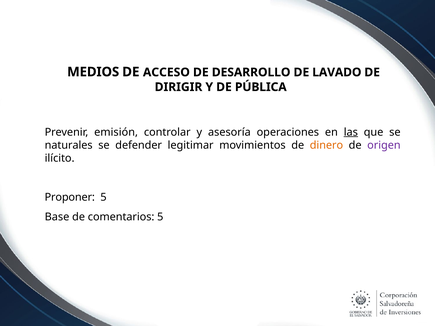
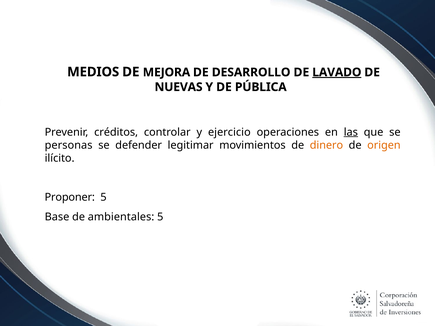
ACCESO: ACCESO -> MEJORA (166, 72)
LAVADO underline: none -> present (337, 72)
DIRIGIR: DIRIGIR -> NUEVAS (179, 87)
emisión: emisión -> créditos (116, 132)
asesoría: asesoría -> ejercicio (229, 132)
naturales: naturales -> personas (69, 145)
origen colour: purple -> orange (384, 145)
comentarios: comentarios -> ambientales (121, 217)
